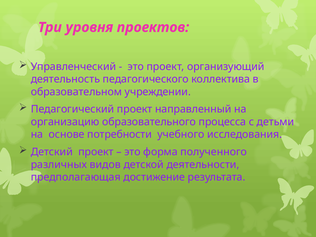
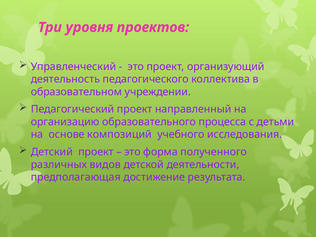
потребности: потребности -> композиций (119, 135)
